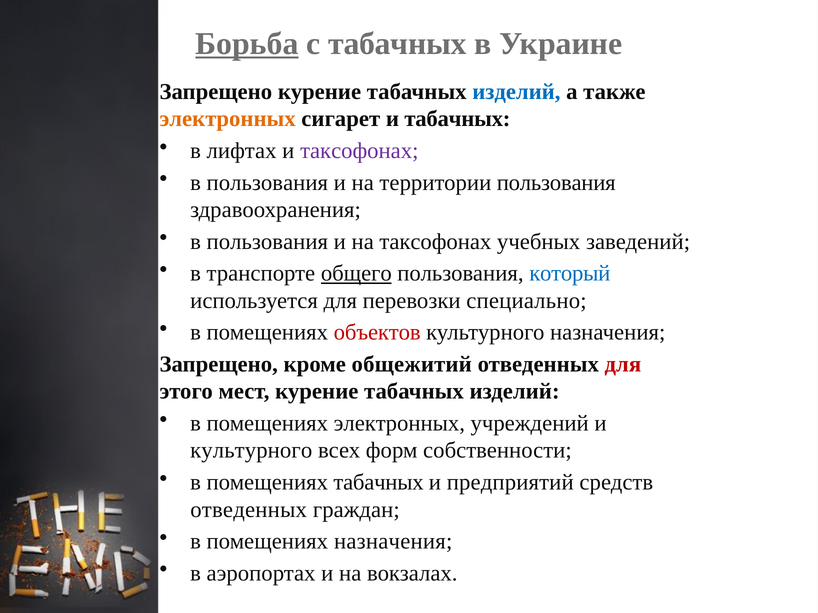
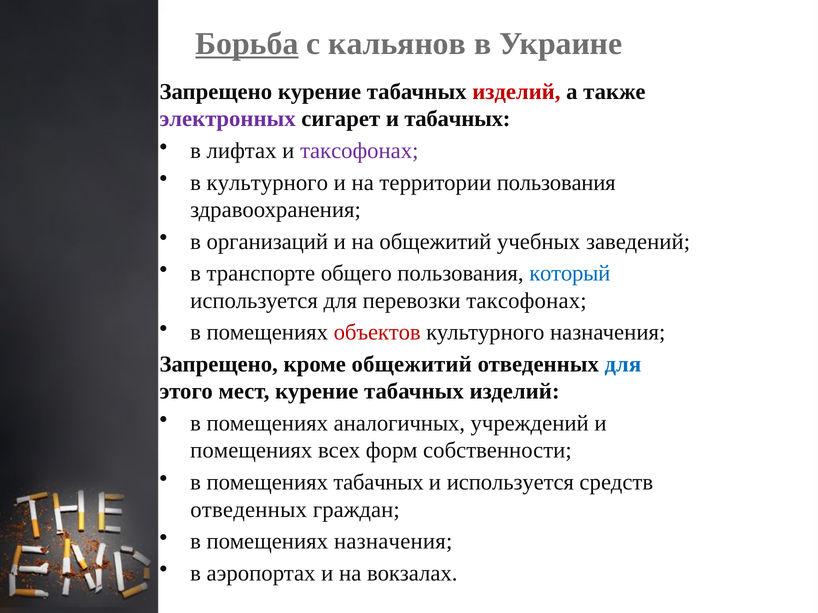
с табачных: табачных -> кальянов (397, 44)
изделий colour: blue -> red (516, 92)
электронных colour: orange -> purple (228, 119)
пользования: пользования -> культурного (267, 183)
пользования: пользования -> организаций (267, 242)
на таксофонах: таксофонах -> общежитий (435, 242)
общего underline: present -> none (356, 274)
перевозки специально: специально -> таксофонах (526, 301)
для colour: red -> blue (623, 364)
помещениях электронных: электронных -> аналогичных (399, 424)
культурного: культурного -> помещениях (251, 451)
и предприятий: предприятий -> используется (510, 483)
